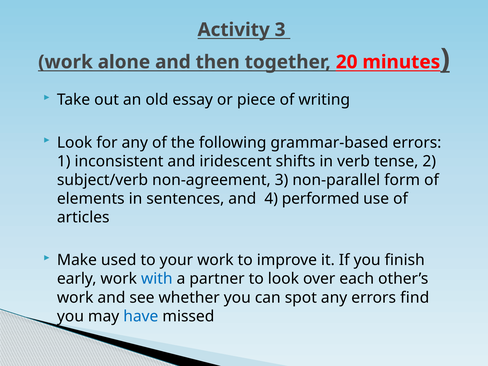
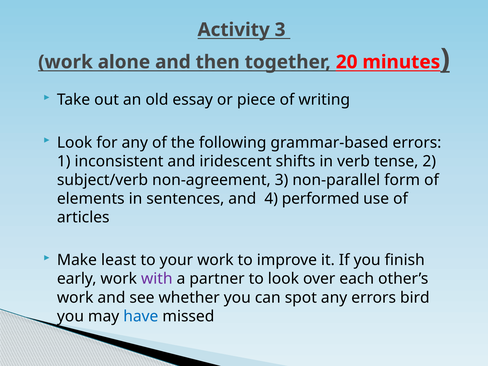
used: used -> least (119, 260)
with colour: blue -> purple (157, 279)
find: find -> bird (415, 298)
